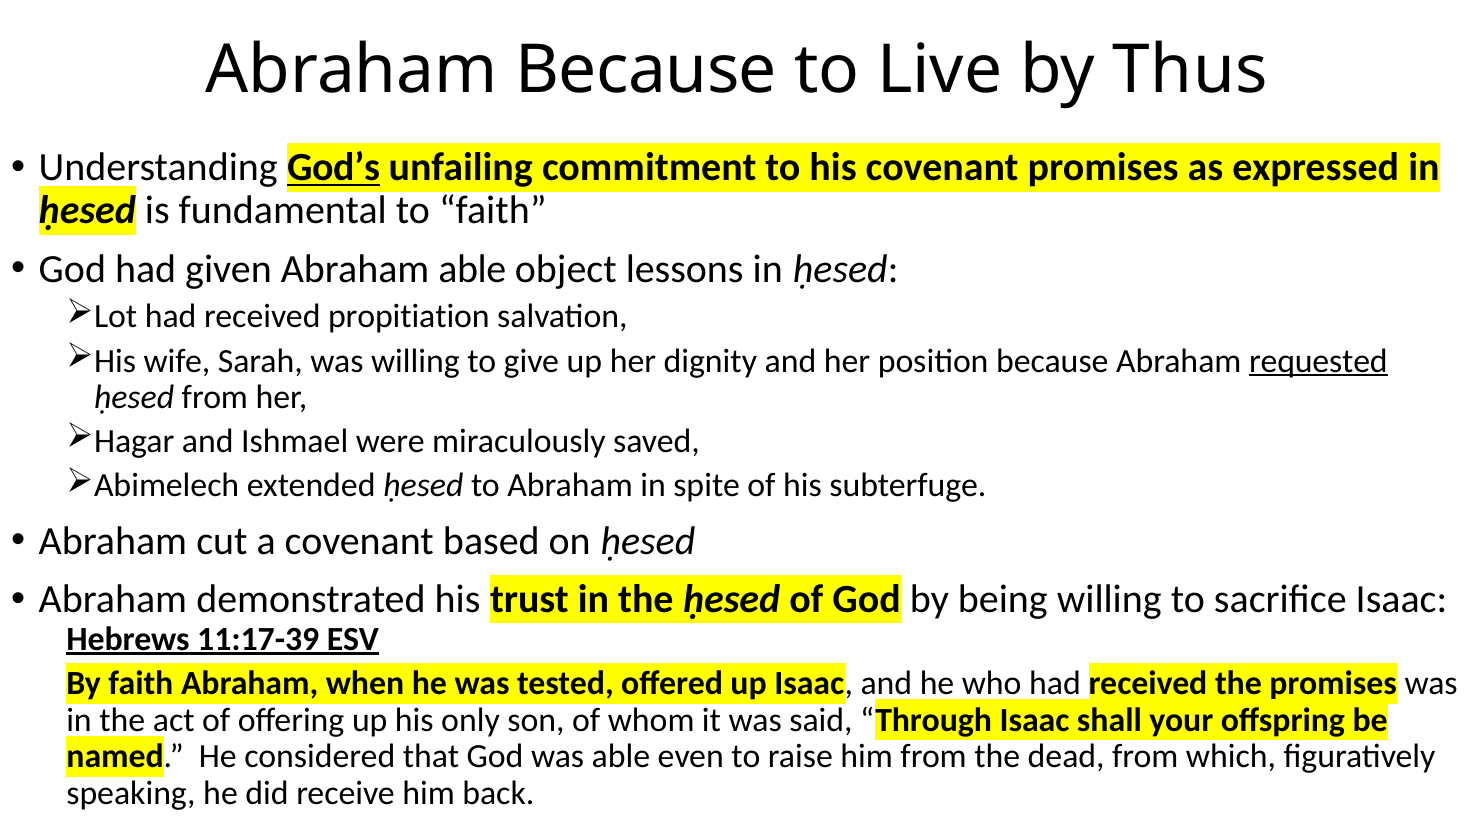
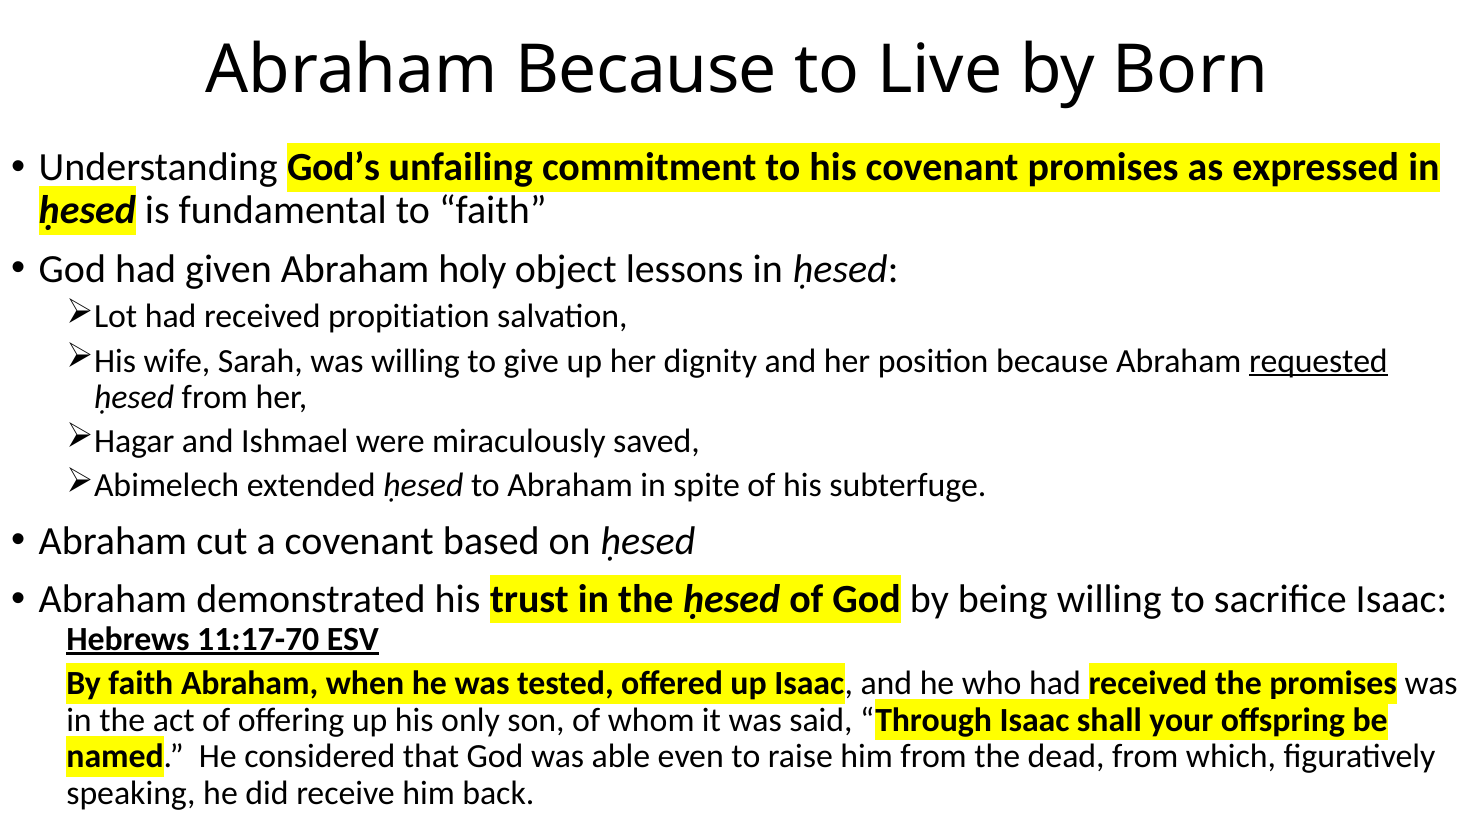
Thus: Thus -> Born (1191, 70)
God’s underline: present -> none (333, 168)
Abraham able: able -> holy (472, 269)
11:17-39: 11:17-39 -> 11:17-70 (258, 639)
